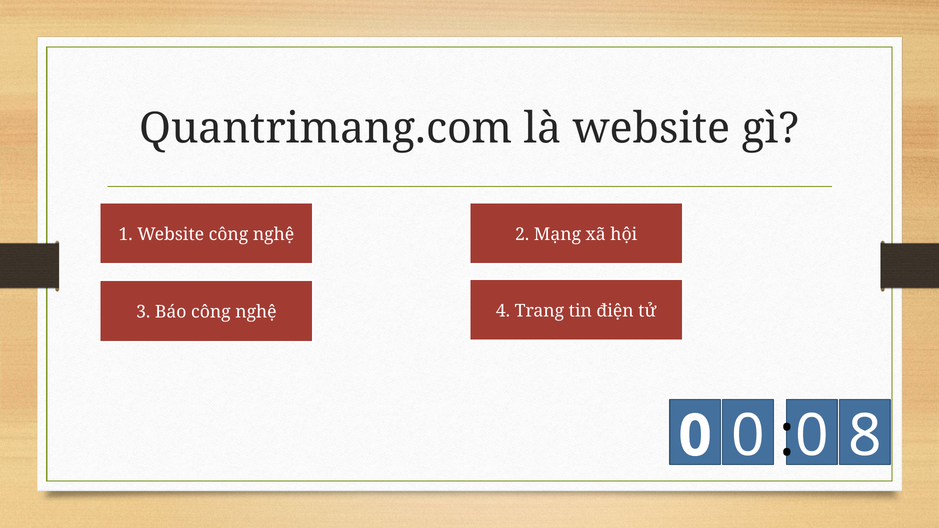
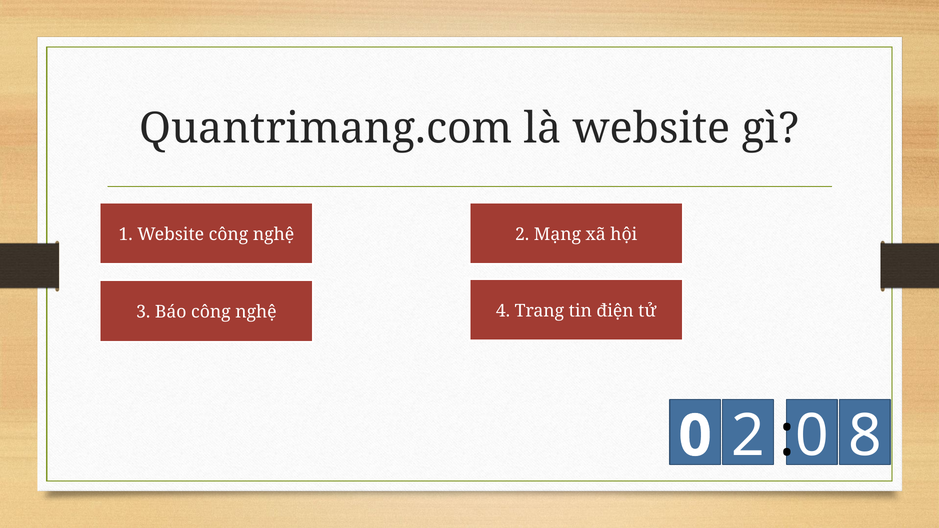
0 0: 0 -> 2 (748, 436)
